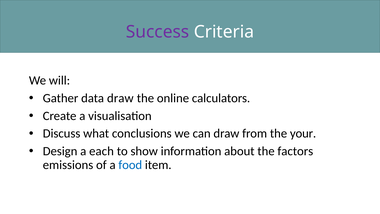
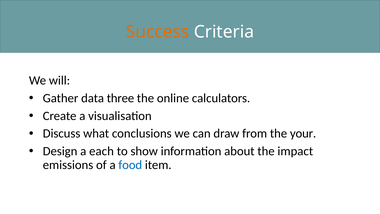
Success colour: purple -> orange (158, 32)
data draw: draw -> three (120, 98)
factors: factors -> impact (295, 151)
